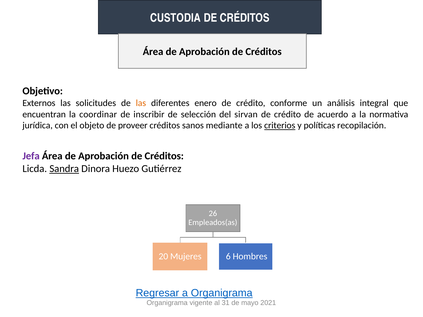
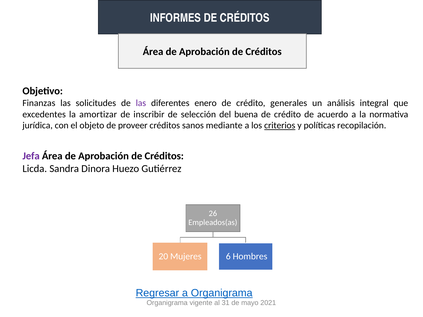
CUSTODIA: CUSTODIA -> INFORMES (176, 18)
Externos: Externos -> Finanzas (39, 103)
las colour: orange -> purple (141, 103)
conforme: conforme -> generales (289, 103)
encuentran: encuentran -> excedentes (44, 114)
coordinar: coordinar -> amortizar (98, 114)
sirvan: sirvan -> buena (246, 114)
Sandra underline: present -> none (64, 169)
